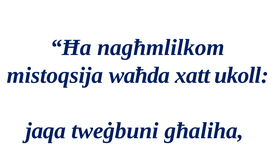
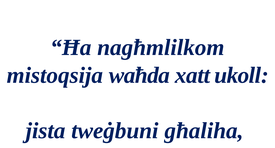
jaqa: jaqa -> jista (46, 131)
